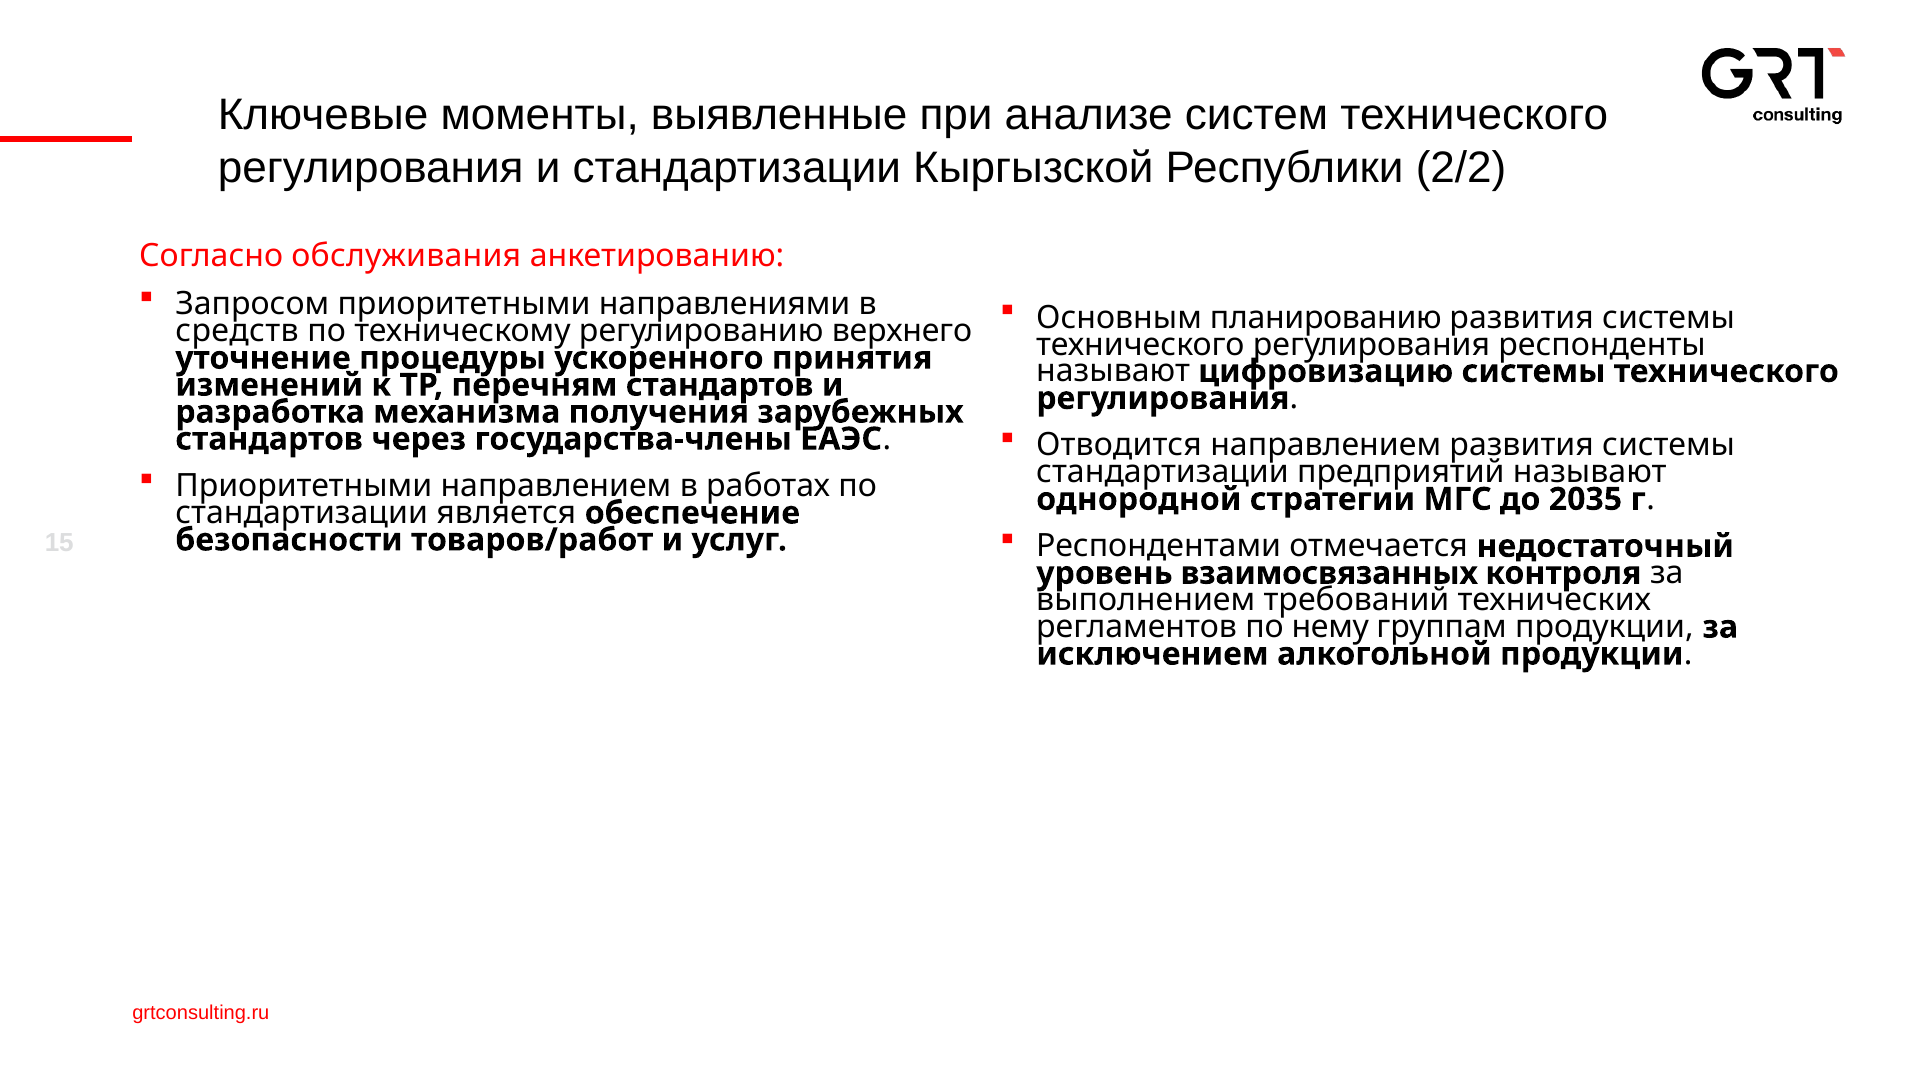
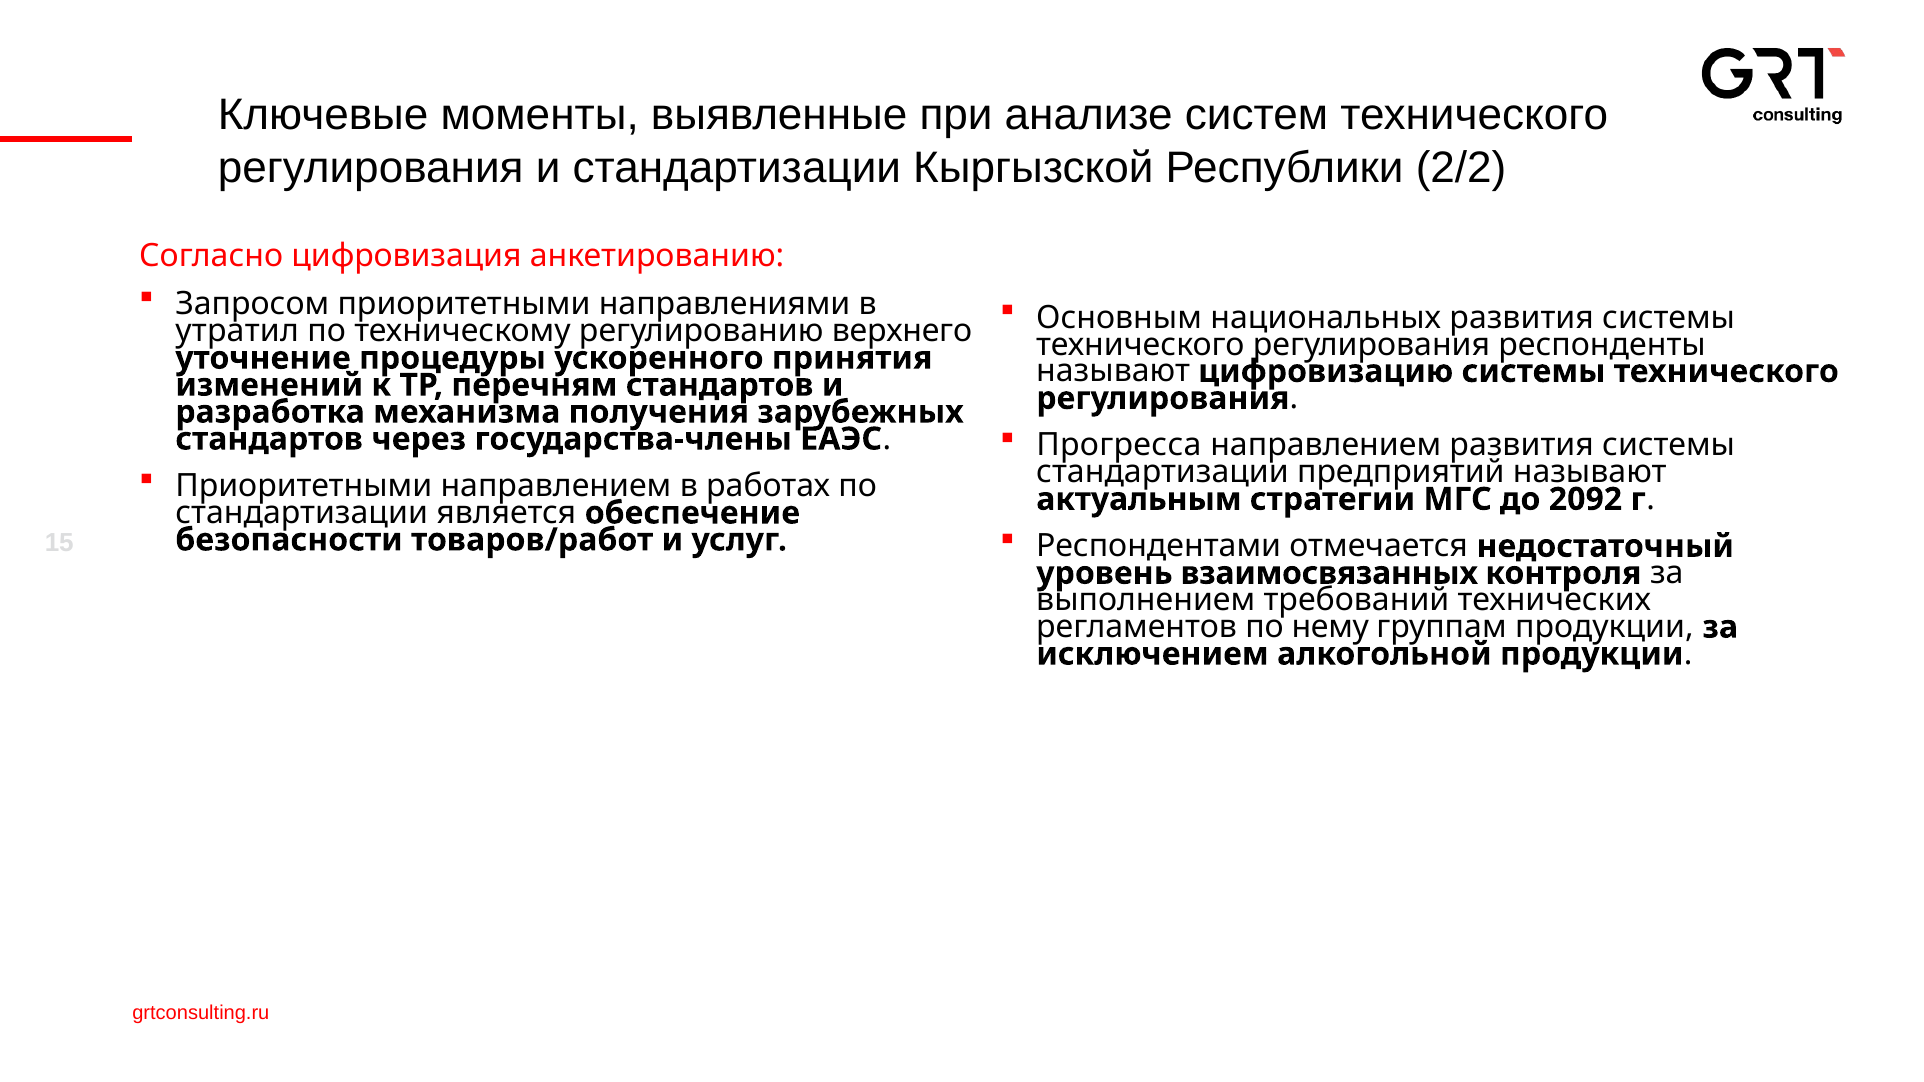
обслуживания: обслуживания -> цифровизация (407, 256)
планированию: планированию -> национальных (1326, 318)
средств: средств -> утратил (237, 331)
Отводится: Отводится -> Прогресса (1119, 445)
однородной: однородной -> актуальным (1139, 499)
2035: 2035 -> 2092 (1585, 499)
